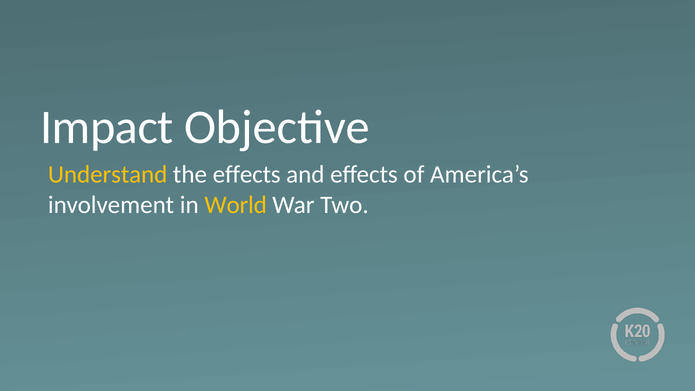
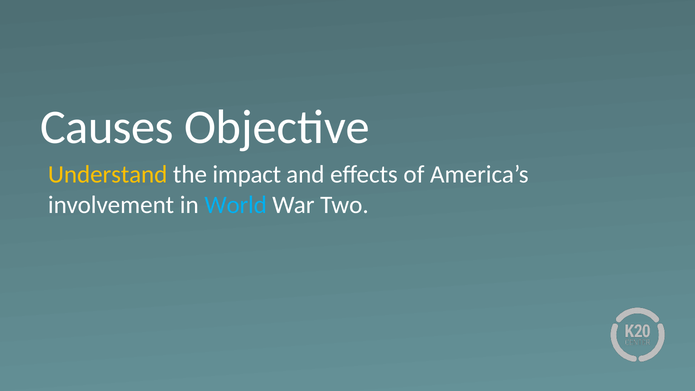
Impact: Impact -> Causes (107, 127)
the effects: effects -> impact (247, 175)
World colour: yellow -> light blue (236, 205)
